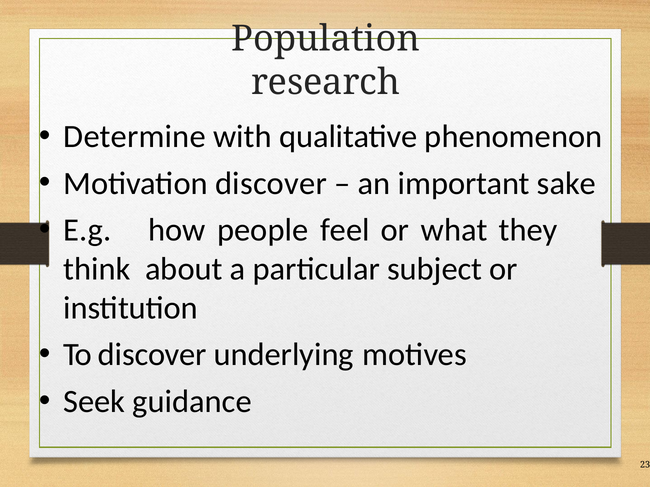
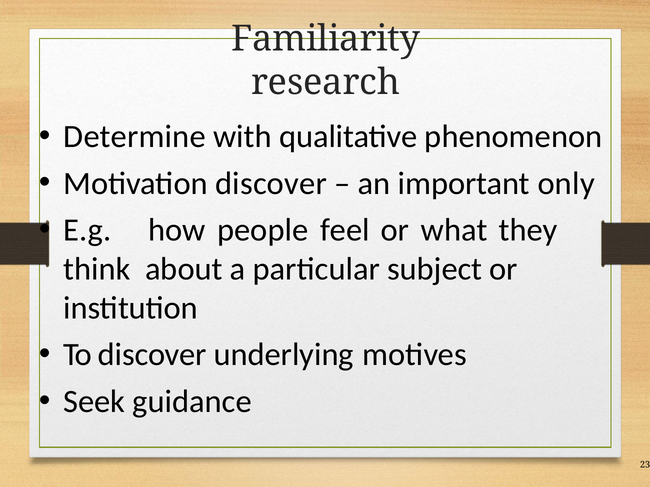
Population: Population -> Familiarity (326, 39)
sake: sake -> only (566, 183)
